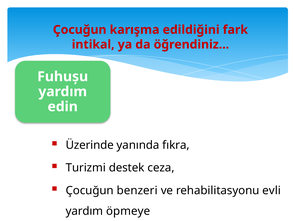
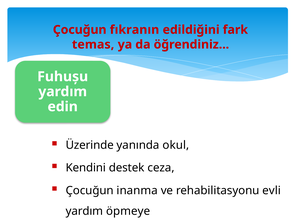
karışma: karışma -> fıkranın (134, 30)
intikal: intikal -> temas (93, 45)
fıkra: fıkra -> okul (176, 145)
Turizmi: Turizmi -> Kendini (86, 168)
benzeri: benzeri -> inanma (137, 191)
